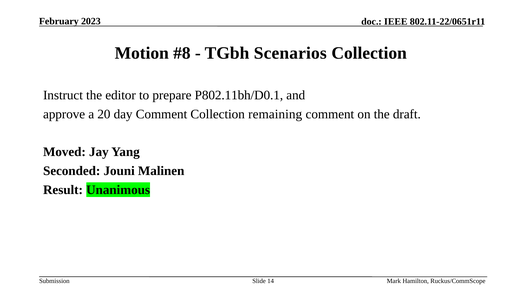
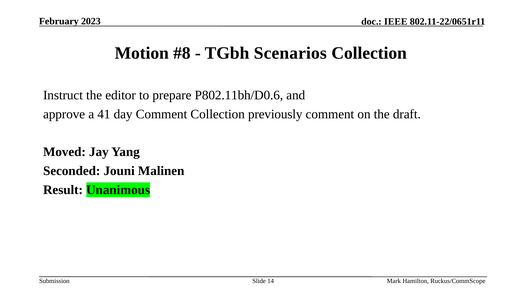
P802.11bh/D0.1: P802.11bh/D0.1 -> P802.11bh/D0.6 (239, 96)
20: 20 -> 41 (104, 114)
remaining: remaining -> previously (275, 114)
